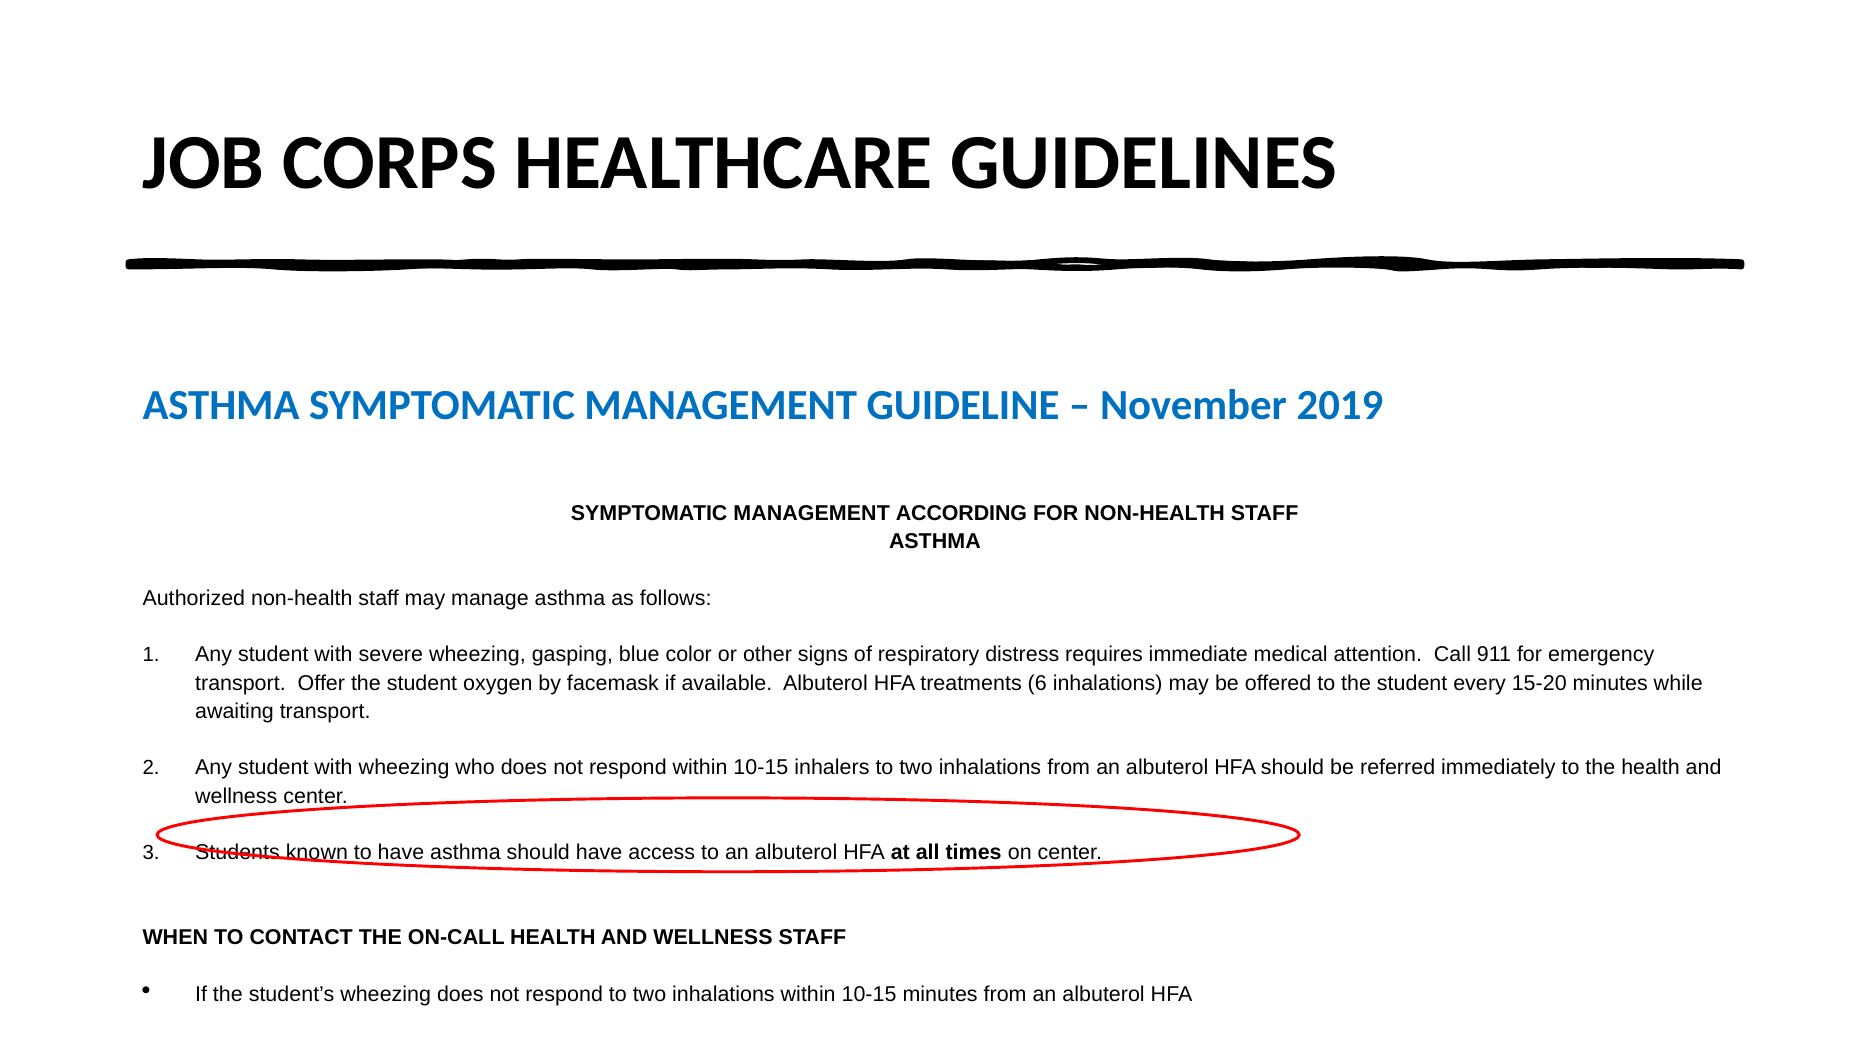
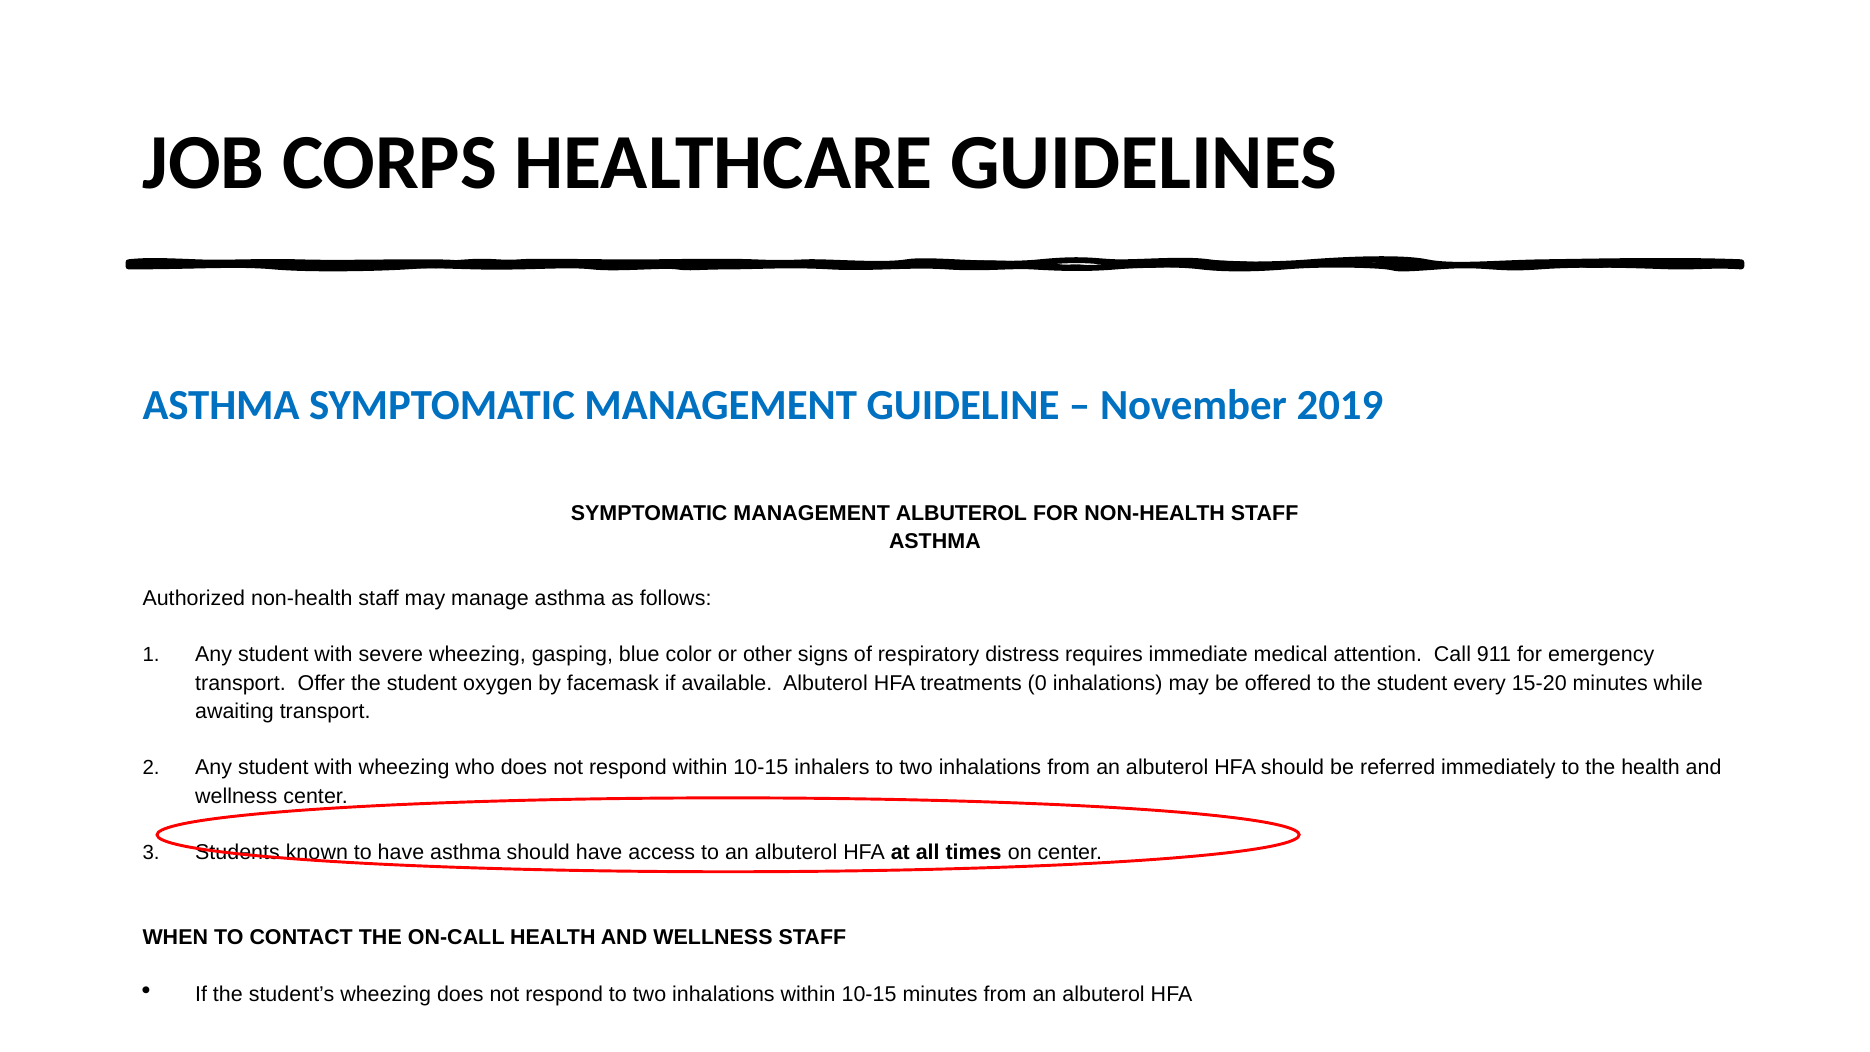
MANAGEMENT ACCORDING: ACCORDING -> ALBUTEROL (961, 513)
6: 6 -> 0 (1037, 683)
